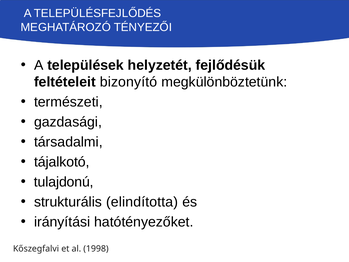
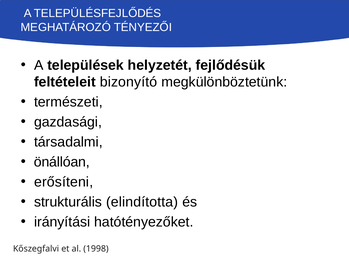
tájalkotó: tájalkotó -> önállóan (62, 162)
tulajdonú: tulajdonú -> erősíteni (64, 182)
